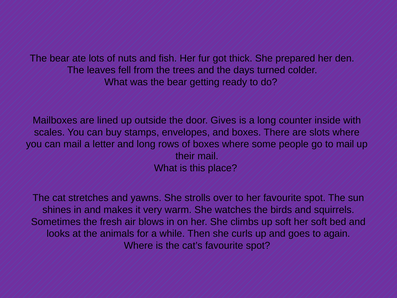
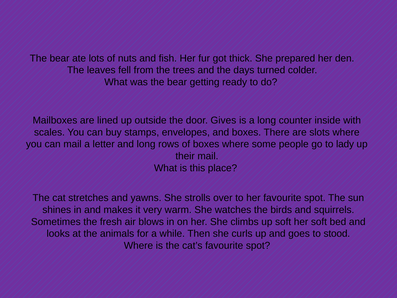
to mail: mail -> lady (345, 144)
again: again -> stood (337, 234)
